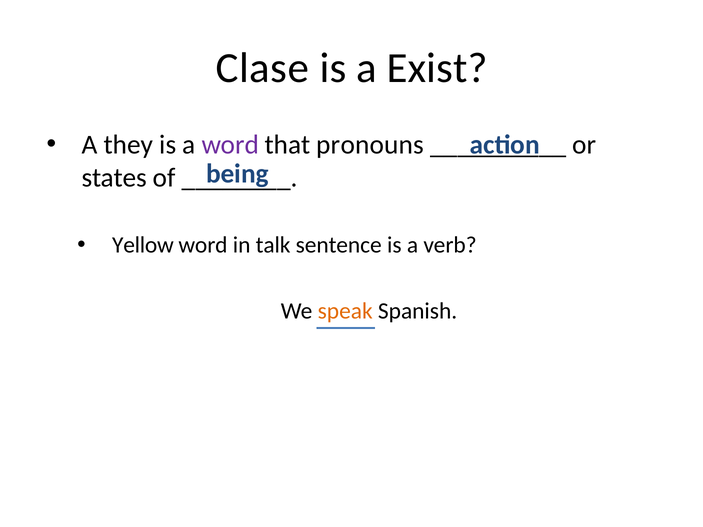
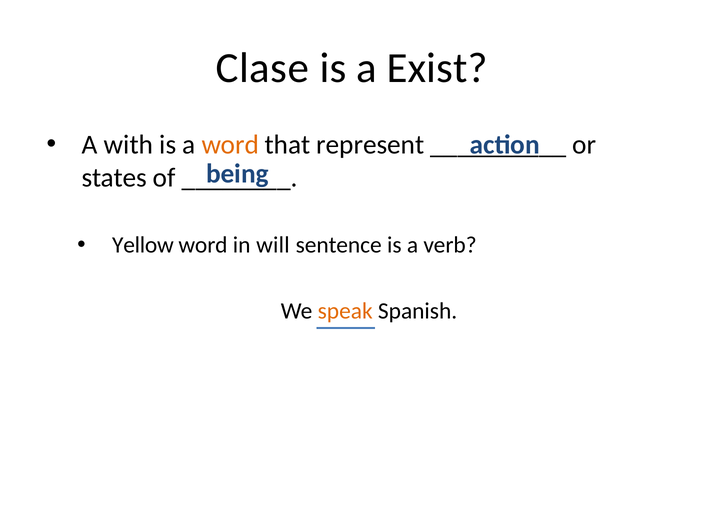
they: they -> with (128, 145)
word colour: purple -> orange (230, 145)
pronouns: pronouns -> represent (370, 145)
talk: talk -> will (273, 245)
